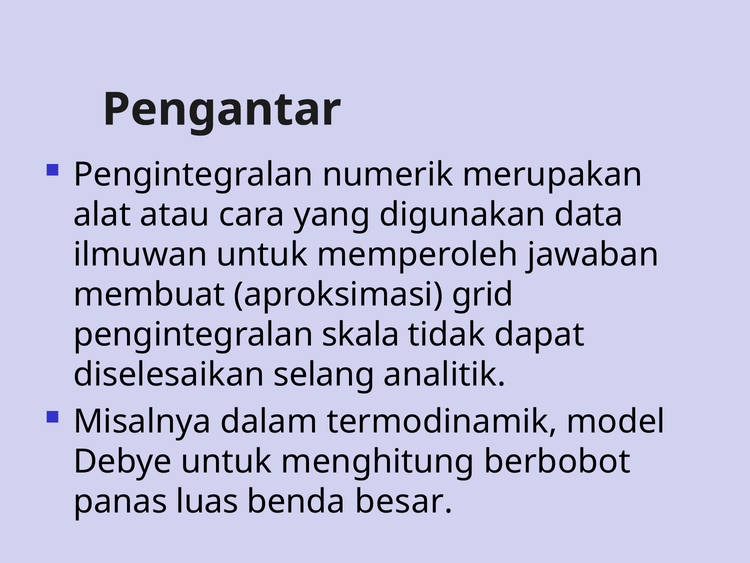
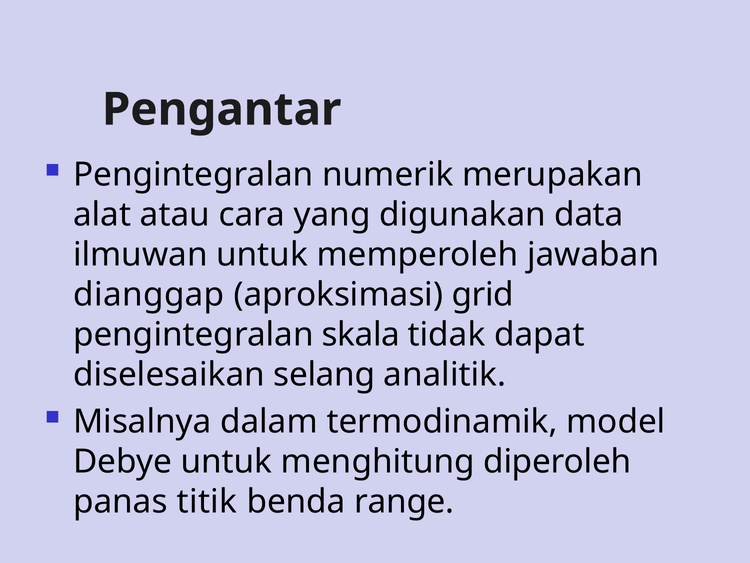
membuat: membuat -> dianggap (149, 295)
berbobot: berbobot -> diperoleh (557, 461)
luas: luas -> titik (207, 501)
besar: besar -> range (404, 501)
